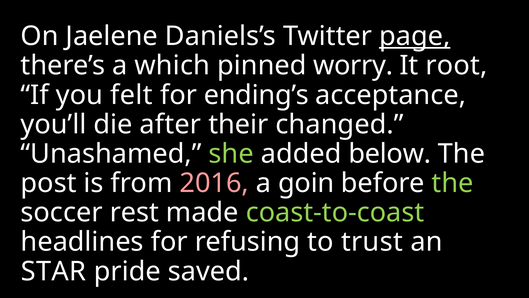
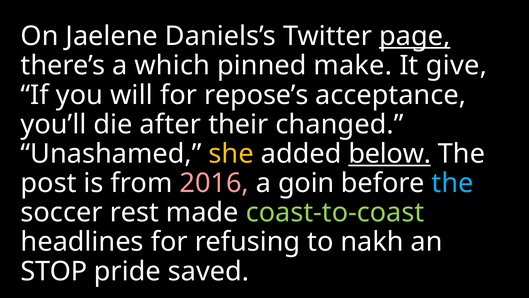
worry: worry -> make (353, 66)
root: root -> give (456, 66)
felt: felt -> will (131, 95)
ending’s: ending’s -> repose’s (256, 95)
she colour: light green -> yellow (231, 154)
below underline: none -> present (390, 154)
the colour: light green -> light blue (453, 183)
trust: trust -> nakh (372, 242)
STAR: STAR -> STOP (54, 271)
